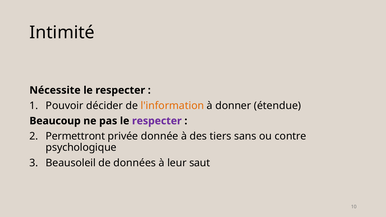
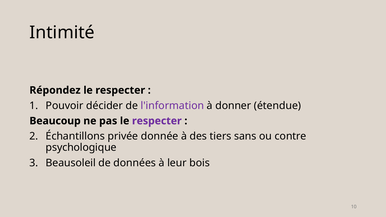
Nécessite: Nécessite -> Répondez (55, 90)
l'information colour: orange -> purple (172, 106)
Permettront: Permettront -> Échantillons (75, 136)
saut: saut -> bois (200, 163)
